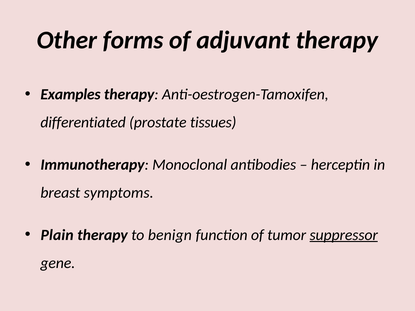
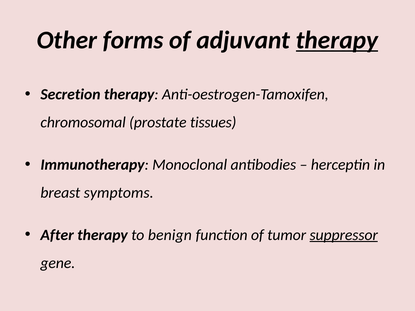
therapy underline: none -> present (337, 40)
Examples: Examples -> Secretion (70, 94)
differentiated: differentiated -> chromosomal (83, 123)
Plain: Plain -> After (57, 235)
